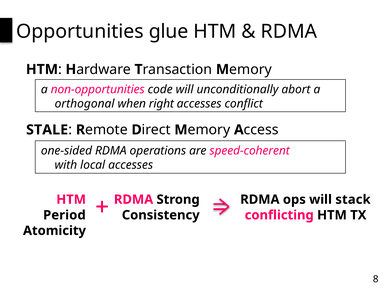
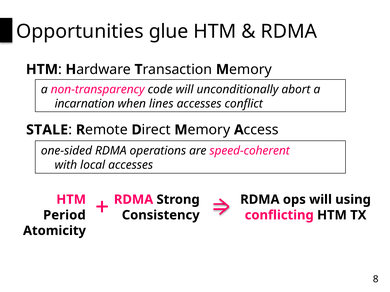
non-opportunities: non-opportunities -> non-transparency (98, 90)
orthogonal: orthogonal -> incarnation (85, 104)
right: right -> lines (161, 104)
stack: stack -> using (353, 200)
